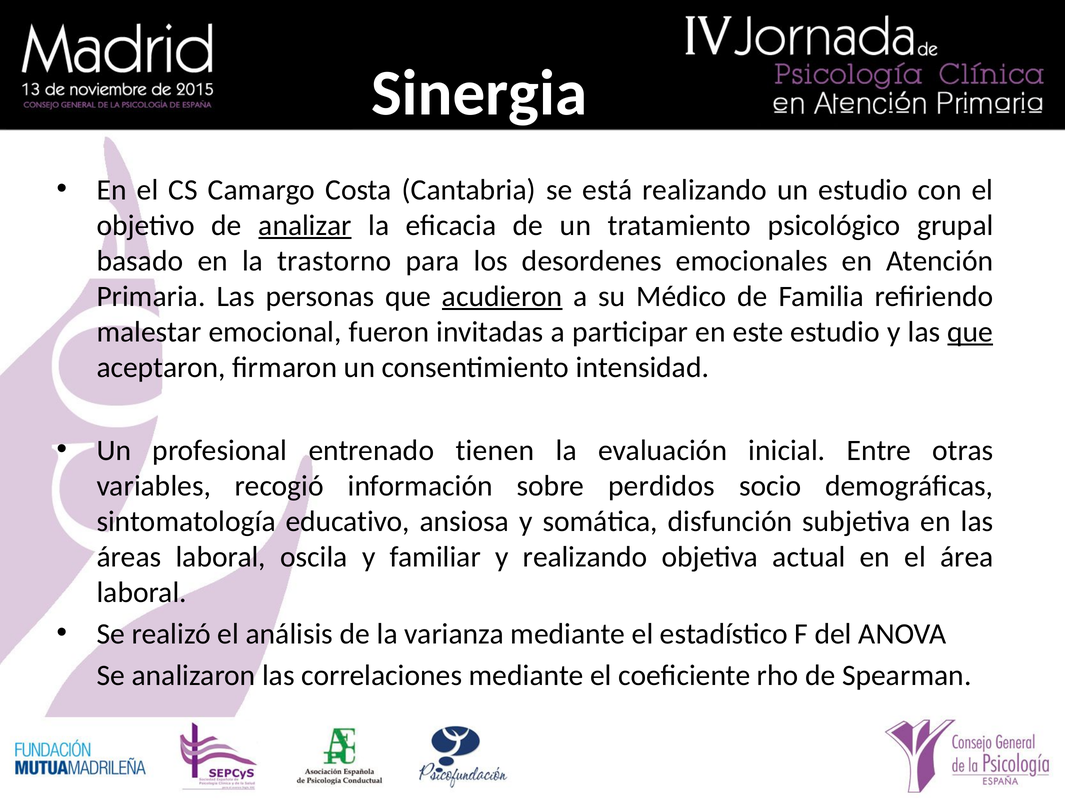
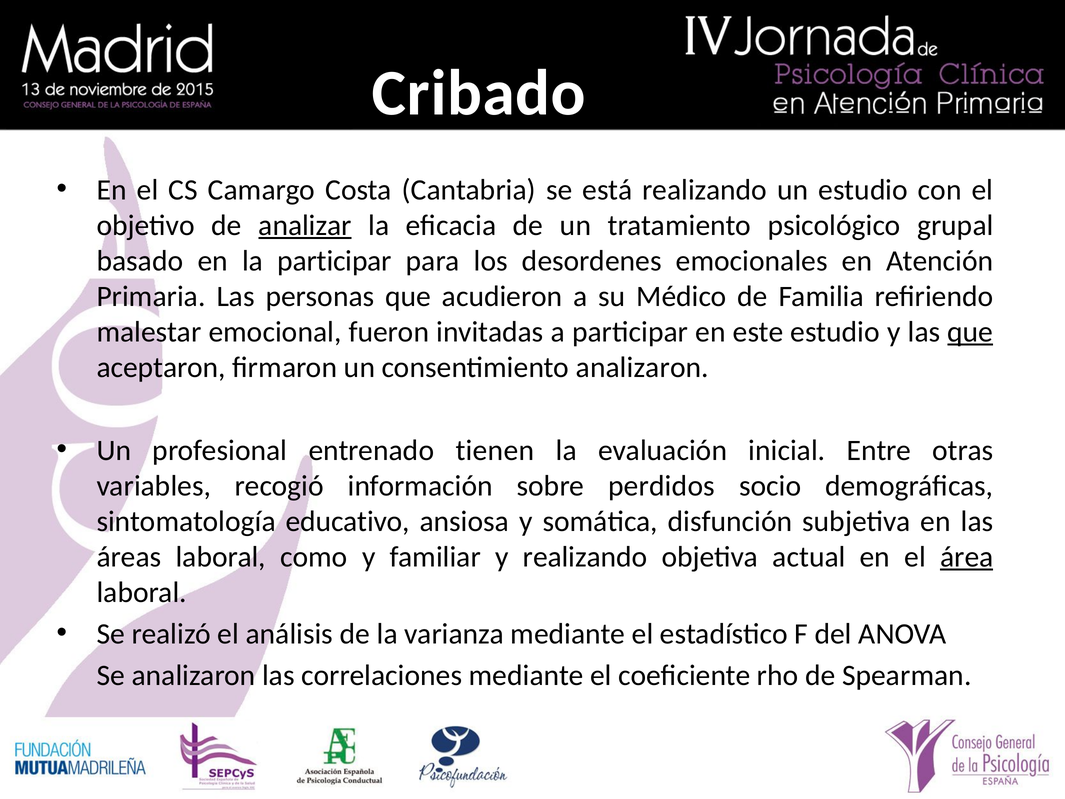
Sinergia: Sinergia -> Cribado (479, 93)
la trastorno: trastorno -> participar (335, 261)
acudieron underline: present -> none (502, 296)
consentimiento intensidad: intensidad -> analizaron (642, 367)
oscila: oscila -> como (314, 557)
área underline: none -> present (967, 557)
